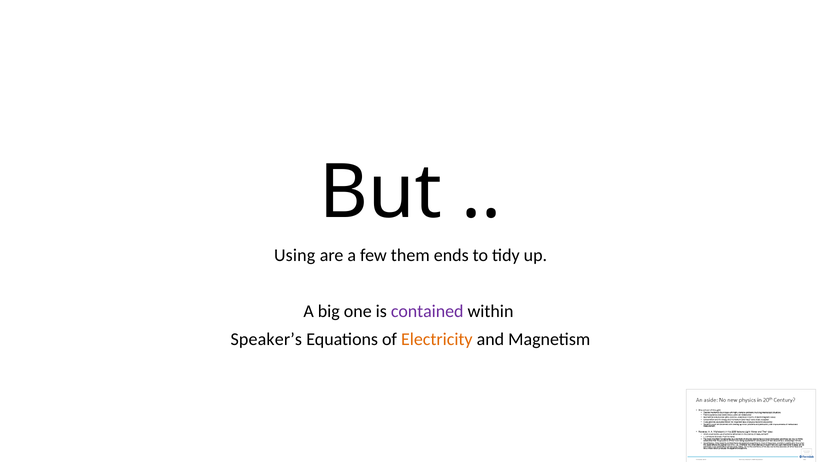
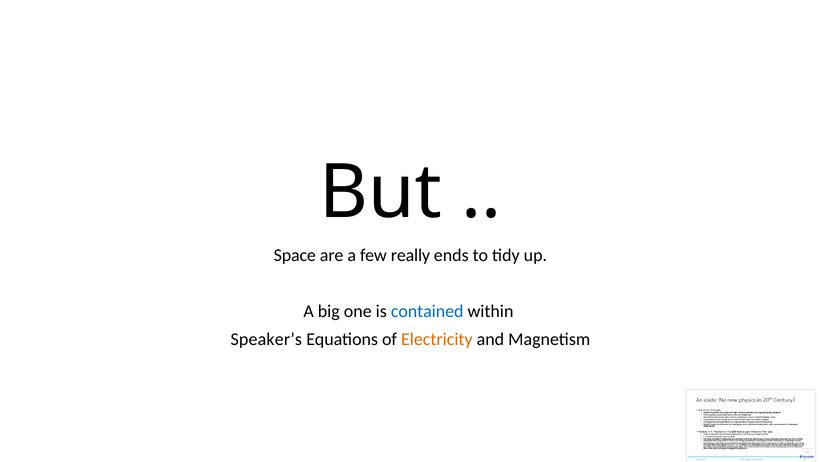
Using: Using -> Space (295, 255)
them: them -> really (410, 255)
contained colour: purple -> blue (427, 311)
